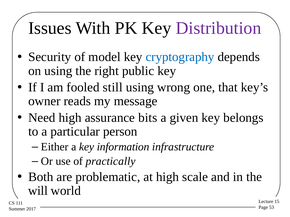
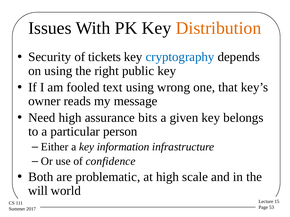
Distribution colour: purple -> orange (219, 28)
model: model -> tickets (105, 57)
still: still -> text (113, 87)
practically: practically -> confidence (111, 162)
